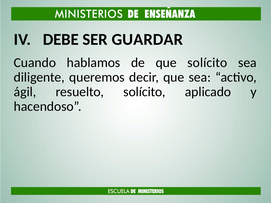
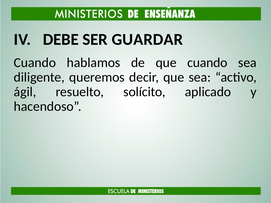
que solícito: solícito -> cuando (207, 63)
